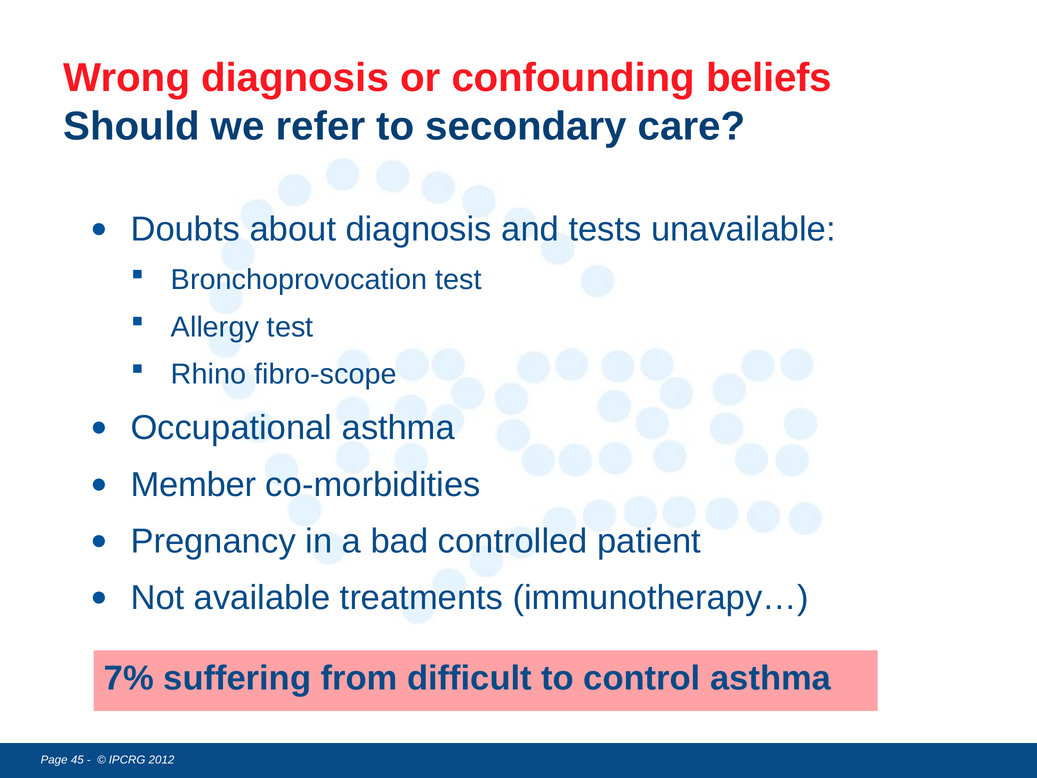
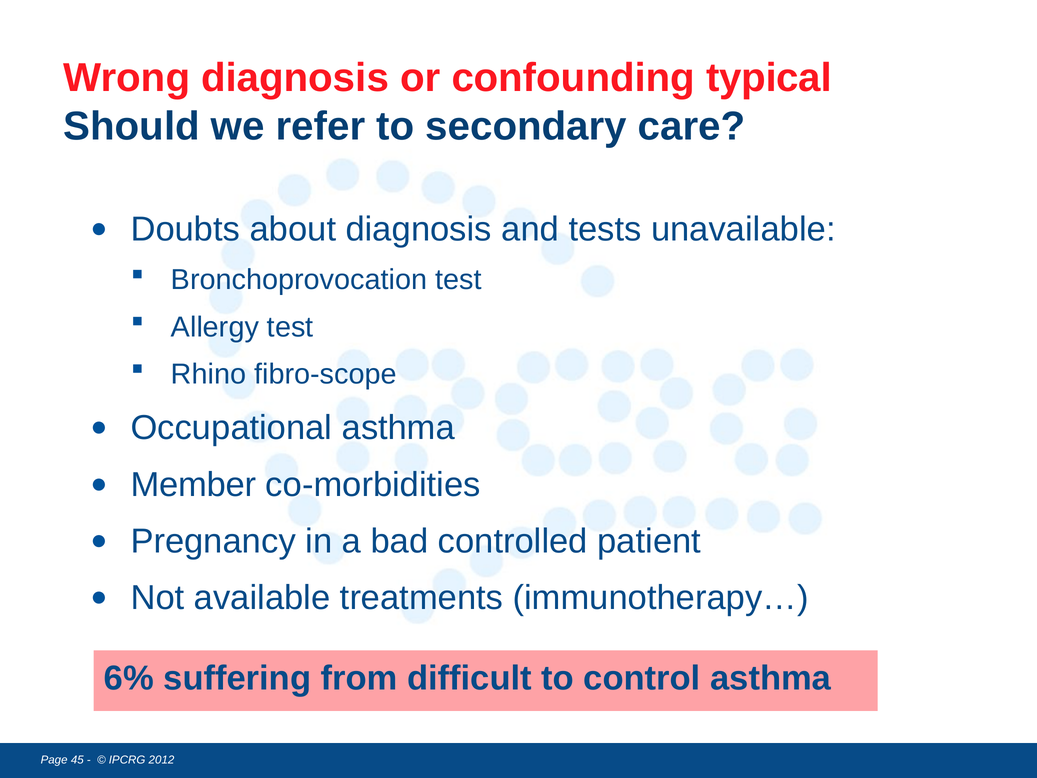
beliefs: beliefs -> typical (769, 78)
7%: 7% -> 6% (129, 678)
